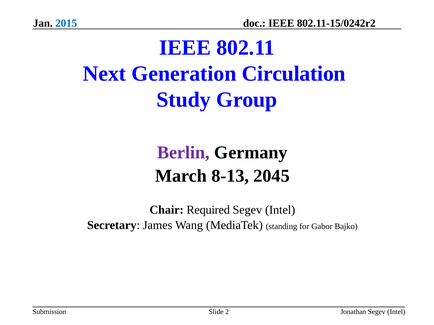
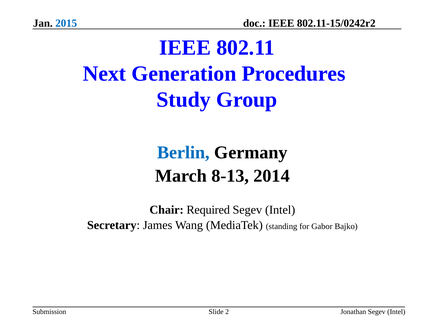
Circulation: Circulation -> Procedures (294, 74)
Berlin colour: purple -> blue (183, 153)
2045: 2045 -> 2014 (272, 176)
